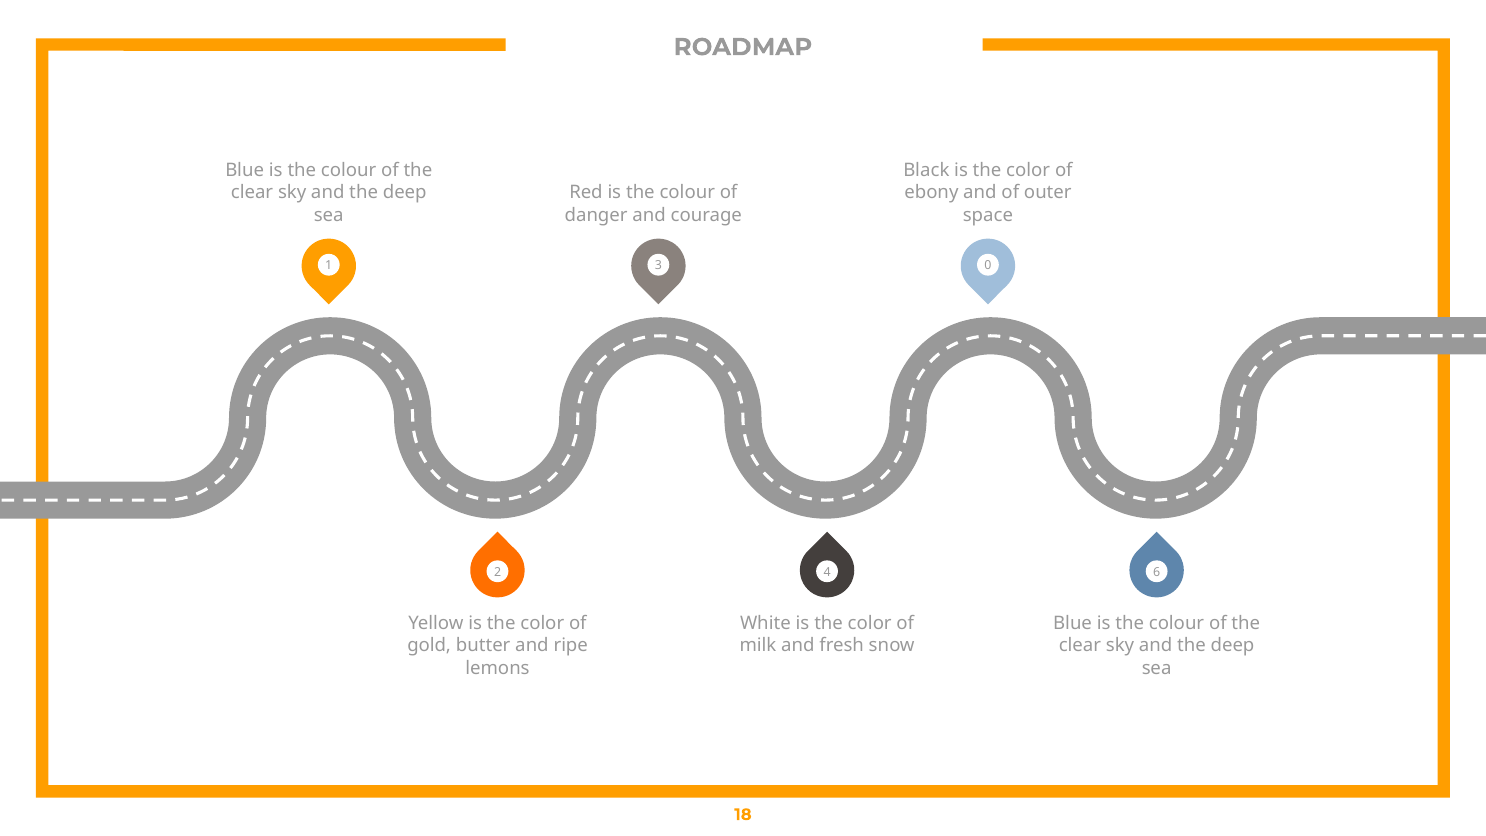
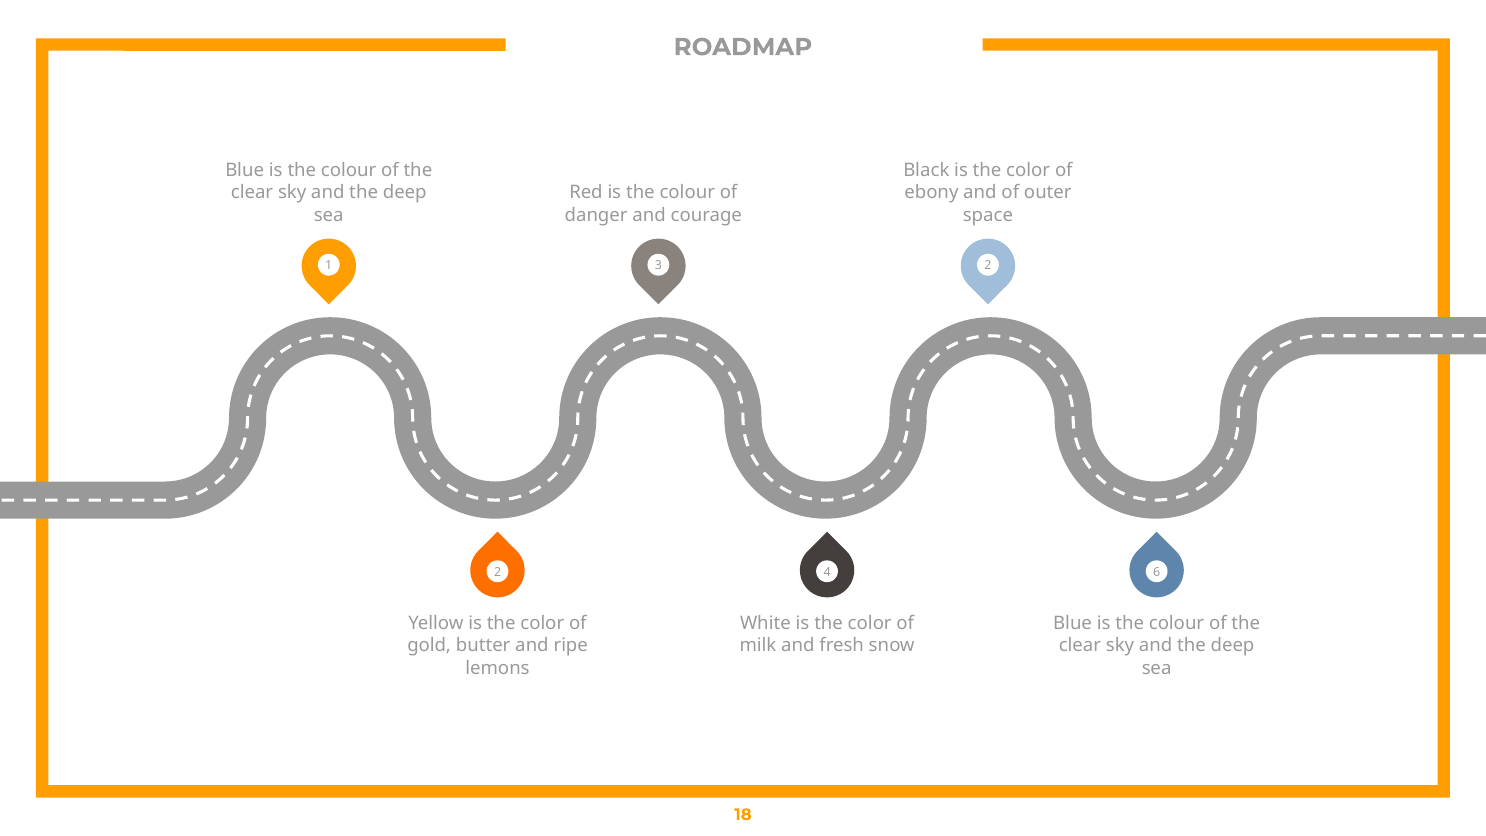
3 0: 0 -> 2 (988, 266)
